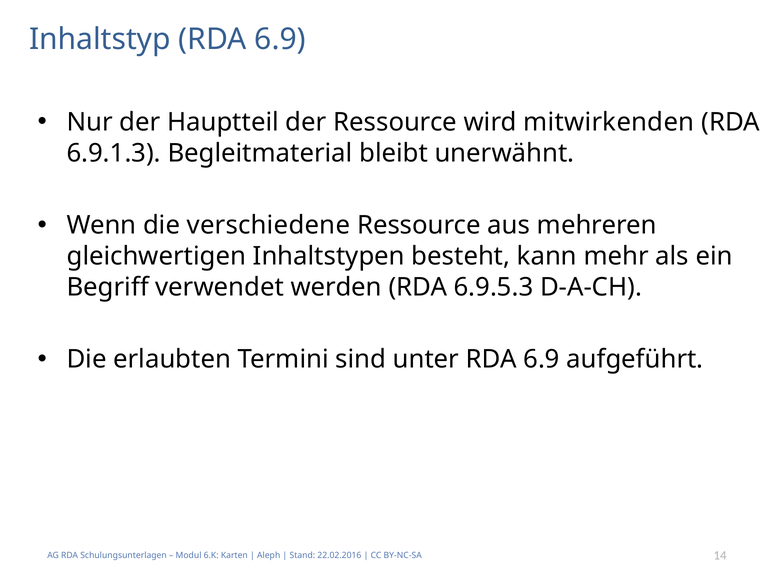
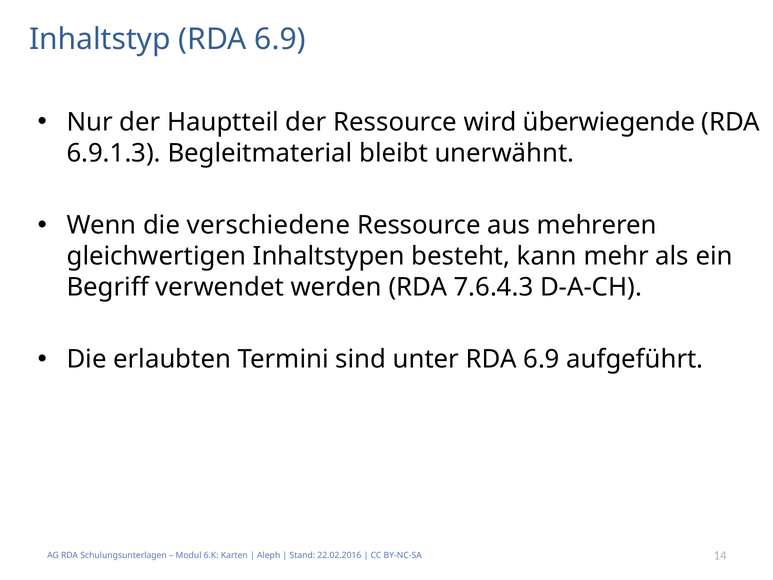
mitwirkenden: mitwirkenden -> überwiegende (609, 122)
6.9.5.3: 6.9.5.3 -> 7.6.4.3 (494, 287)
